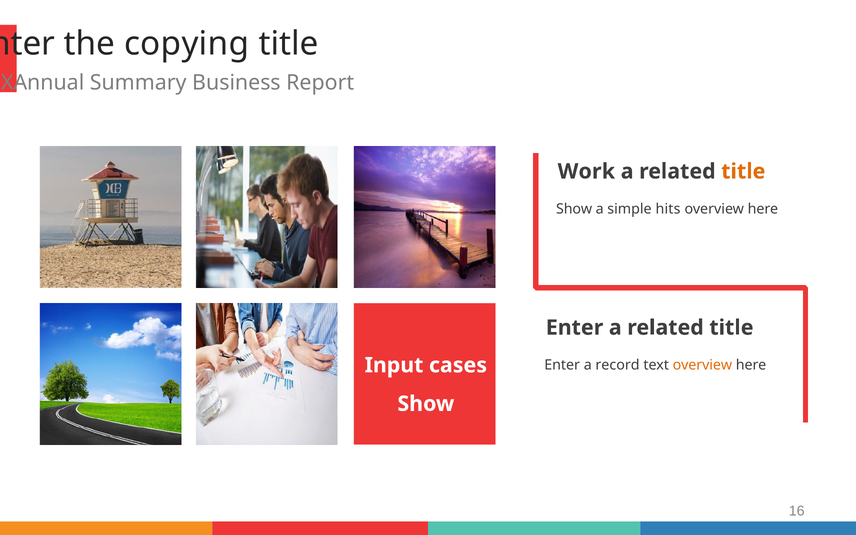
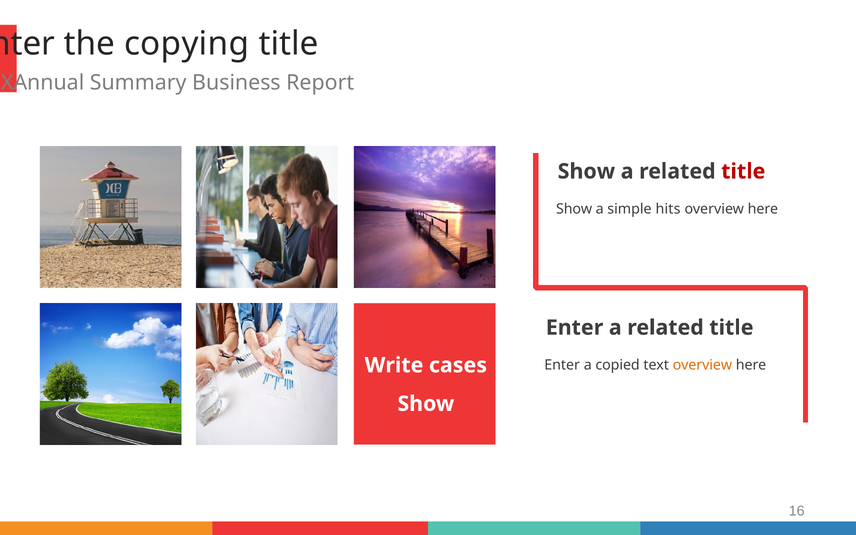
Work: Work -> Show (586, 171)
title colour: orange -> red (743, 171)
record: record -> copied (618, 365)
Input: Input -> Write (394, 365)
